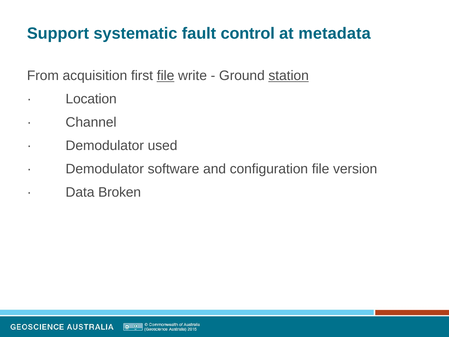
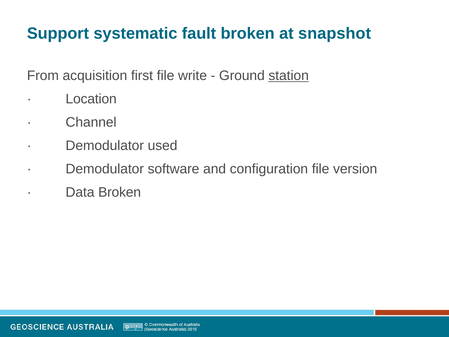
fault control: control -> broken (248, 34)
metadata: metadata -> snapshot (335, 34)
file underline: present -> none (166, 76)
